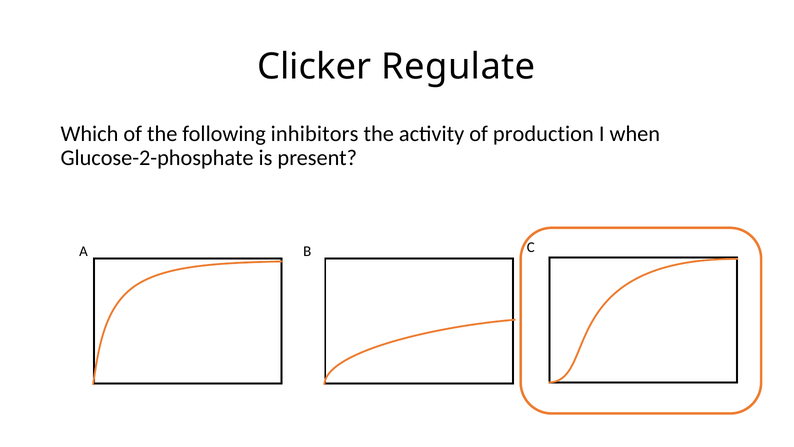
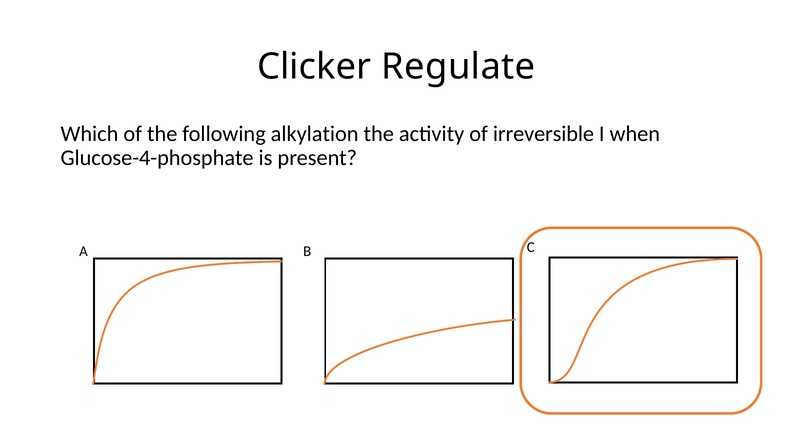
inhibitors: inhibitors -> alkylation (315, 134)
production: production -> irreversible (543, 134)
Glucose-2-phosphate: Glucose-2-phosphate -> Glucose-4-phosphate (157, 158)
